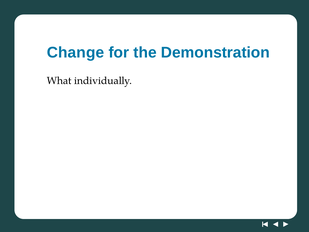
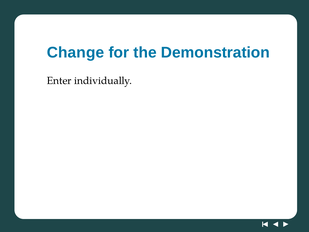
What: What -> Enter (59, 81)
